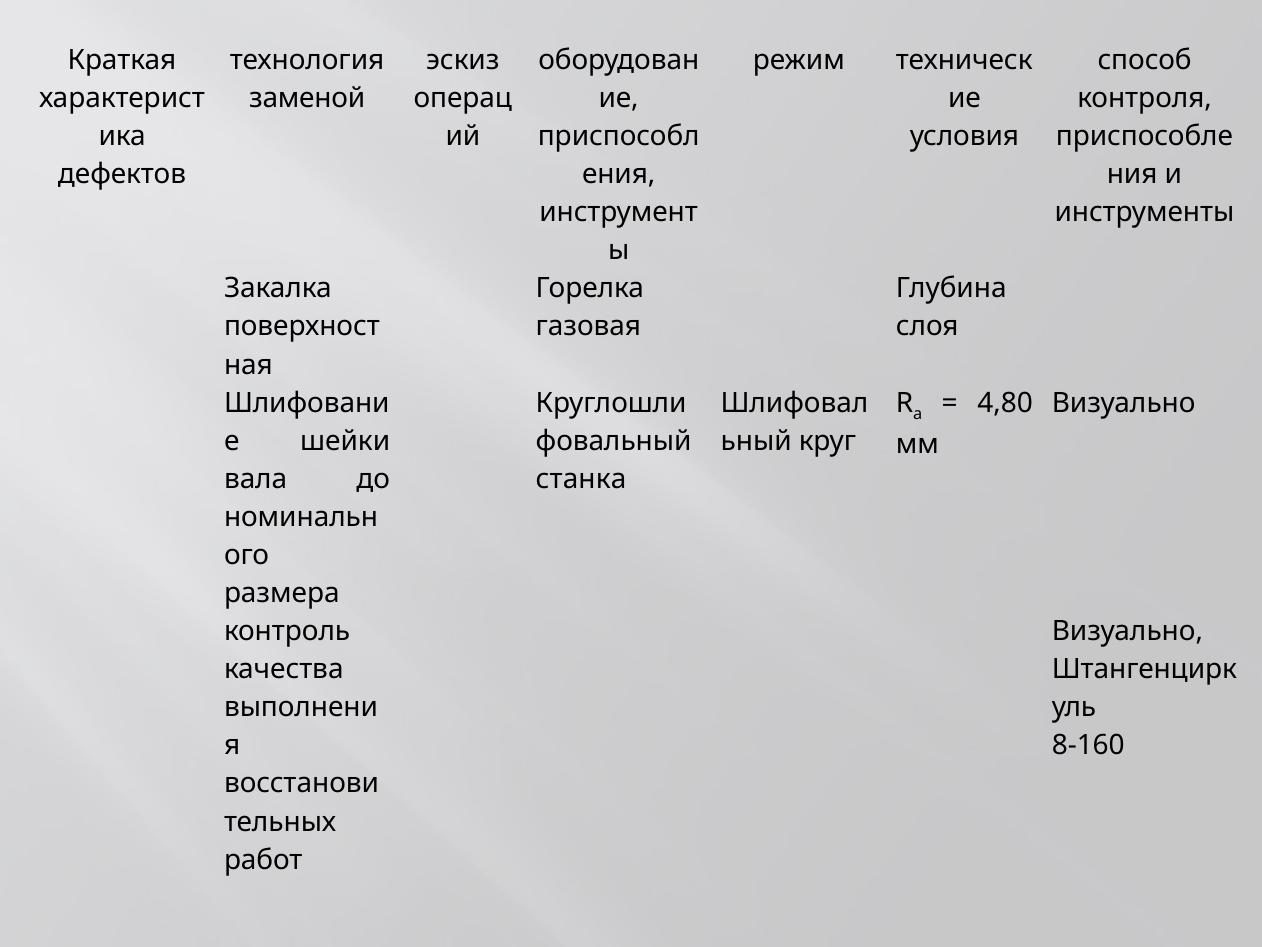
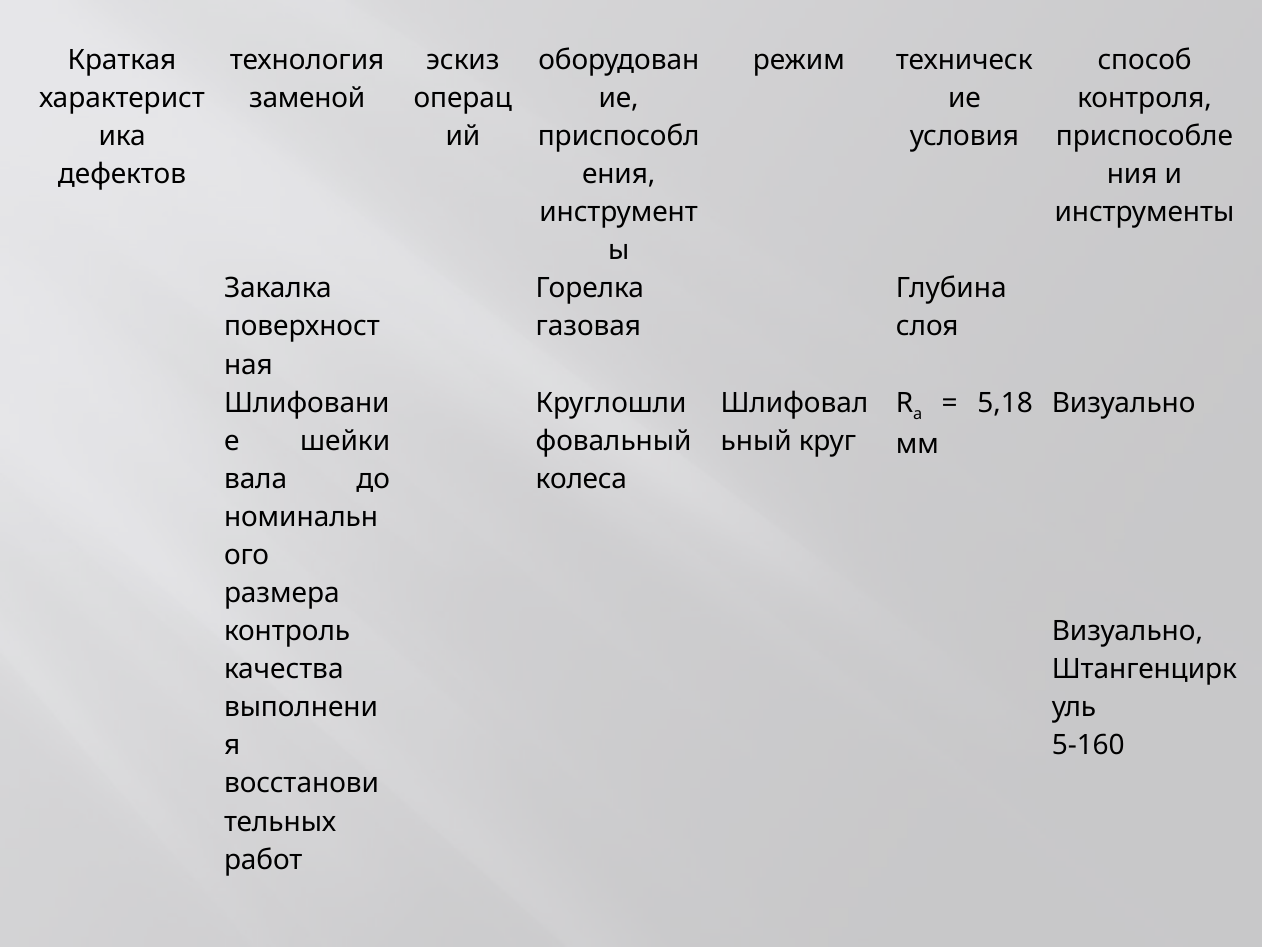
4,80: 4,80 -> 5,18 (1005, 403)
станка: станка -> колеса (581, 479)
8-160: 8-160 -> 5-160 (1088, 745)
